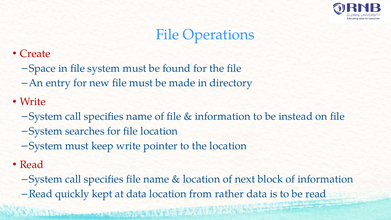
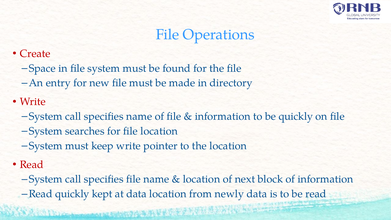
be instead: instead -> quickly (296, 116)
rather: rather -> newly (229, 194)
